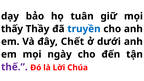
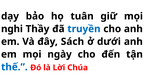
thấy: thấy -> nghi (12, 29)
Chết: Chết -> Sách (72, 42)
thế colour: purple -> blue (14, 67)
